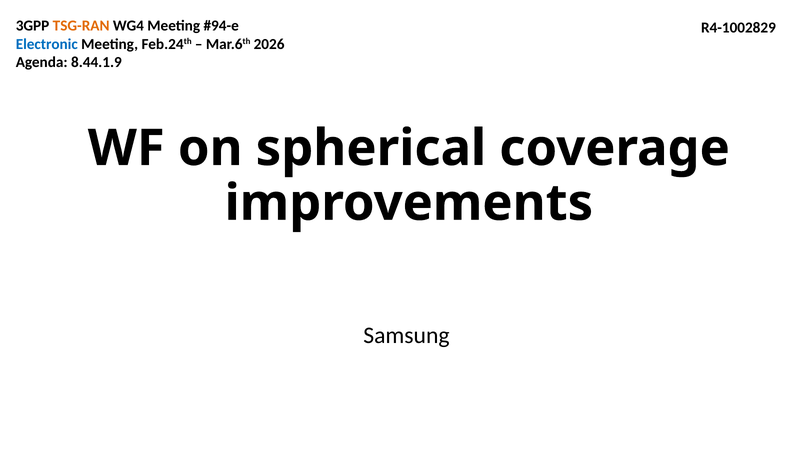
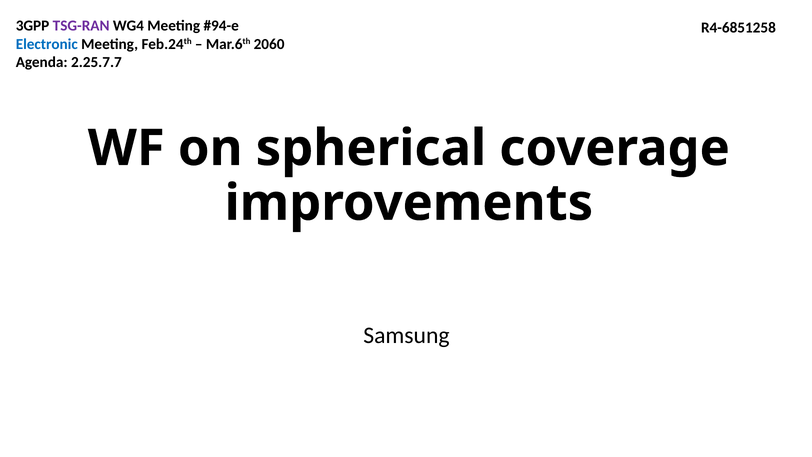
TSG-RAN colour: orange -> purple (81, 26)
R4-1002829: R4-1002829 -> R4-6851258 (738, 28)
2026: 2026 -> 2060 (269, 44)
8.44.1.9: 8.44.1.9 -> 2.25.7.7 (96, 62)
